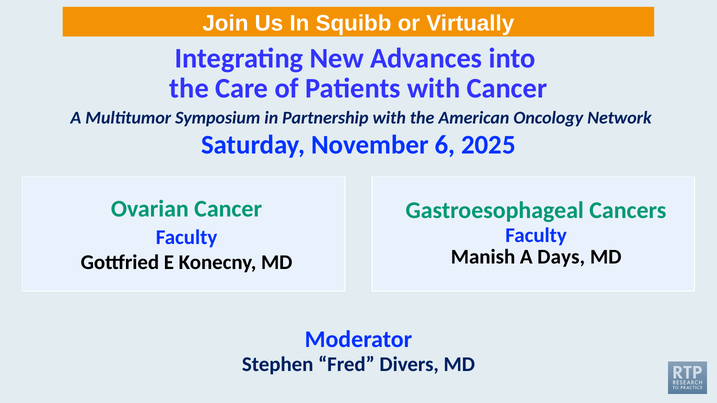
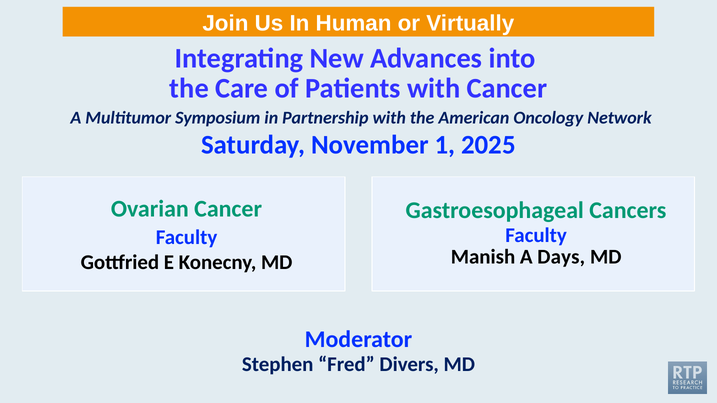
Squibb: Squibb -> Human (354, 23)
6: 6 -> 1 (445, 145)
